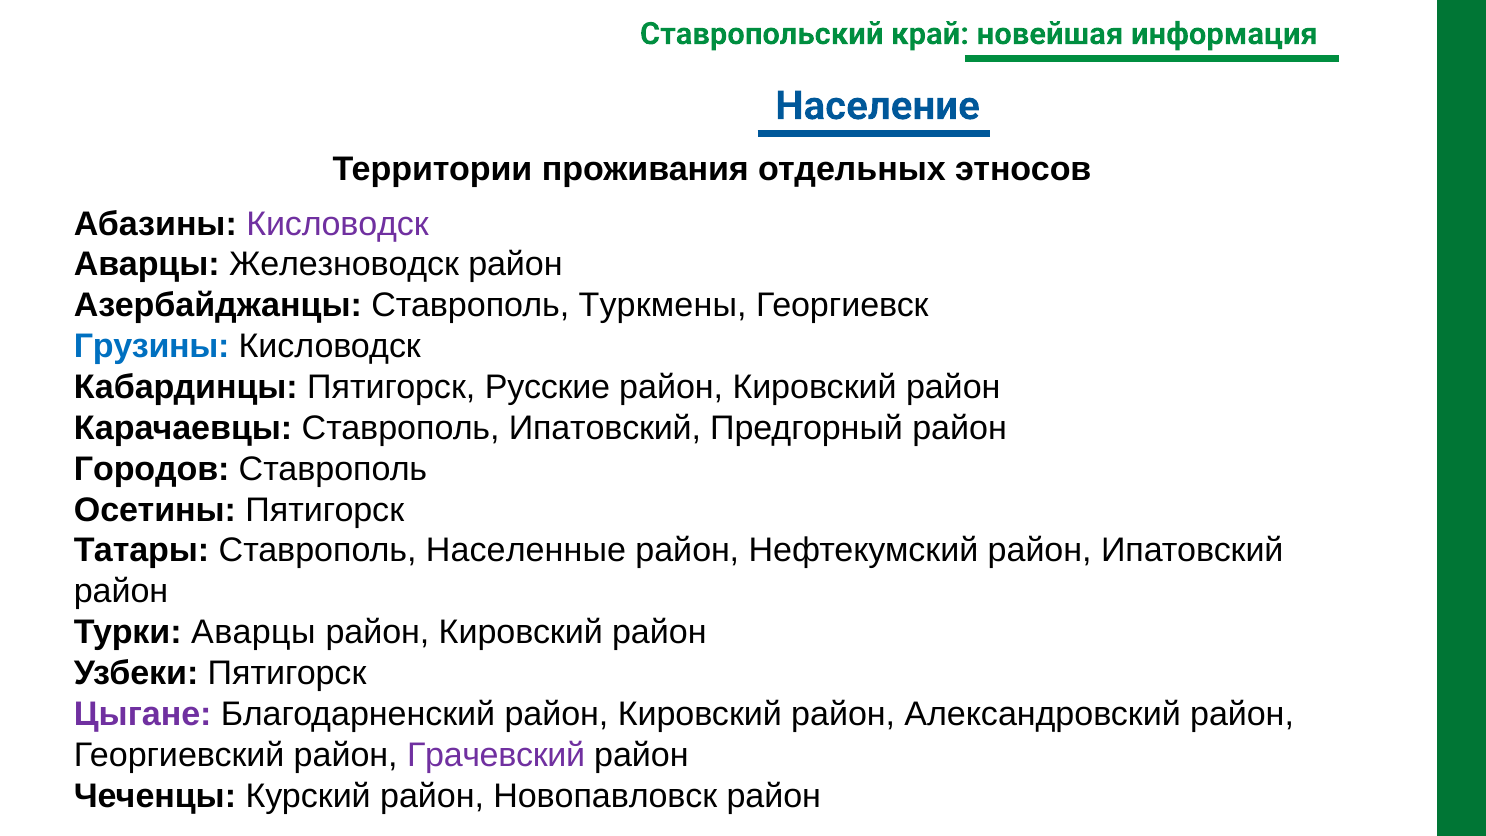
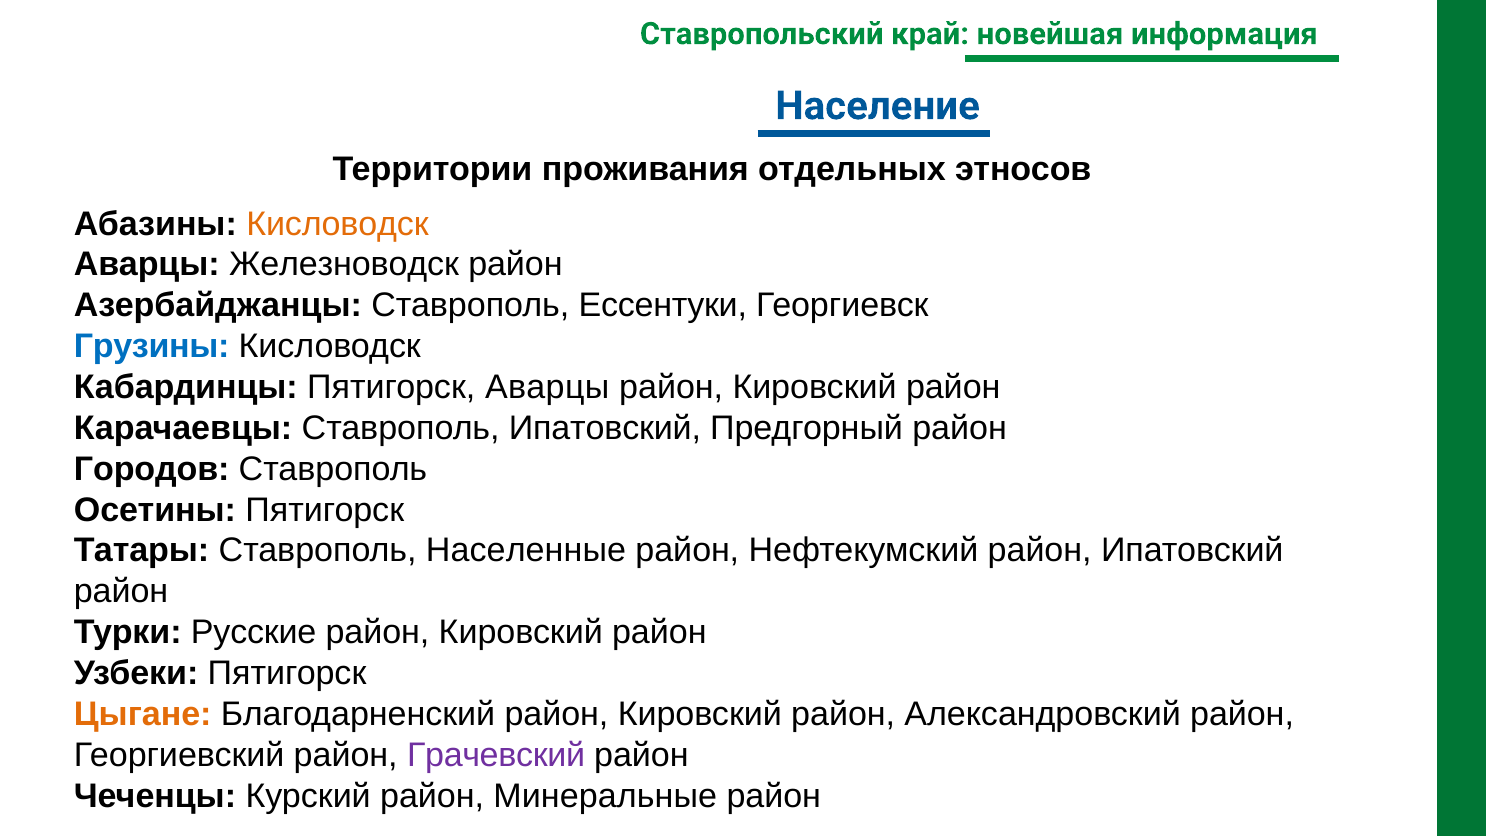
Кисловодск colour: purple -> orange (338, 224)
Туркмены: Туркмены -> Ессентуки (663, 306)
Пятигорск Русские: Русские -> Аварцы (547, 387)
Турки Аварцы: Аварцы -> Русские (254, 632)
Цыгане colour: purple -> orange (143, 714)
Новопавловск: Новопавловск -> Минеральные (605, 796)
